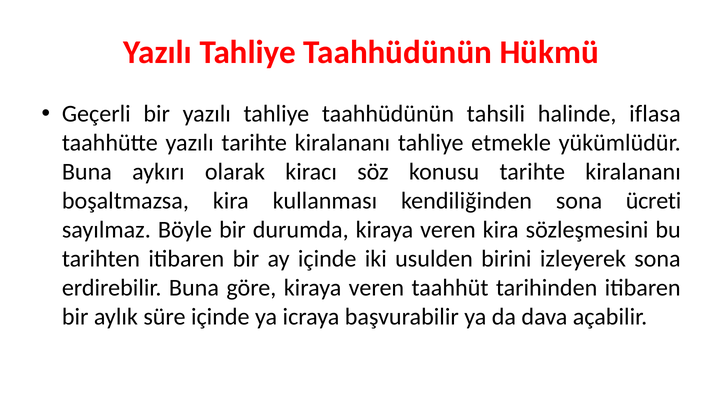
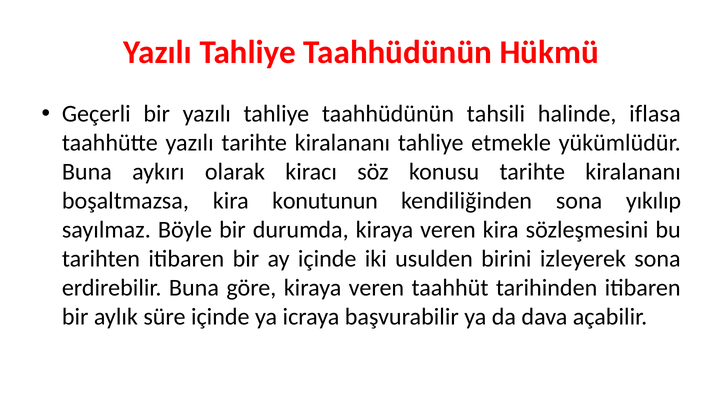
kullanması: kullanması -> konutunun (325, 201)
ücreti: ücreti -> yıkılıp (654, 201)
